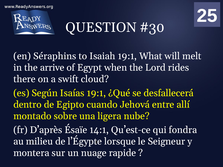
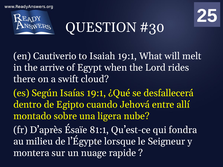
Séraphins: Séraphins -> Cautiverio (55, 56)
14:1: 14:1 -> 81:1 (99, 130)
